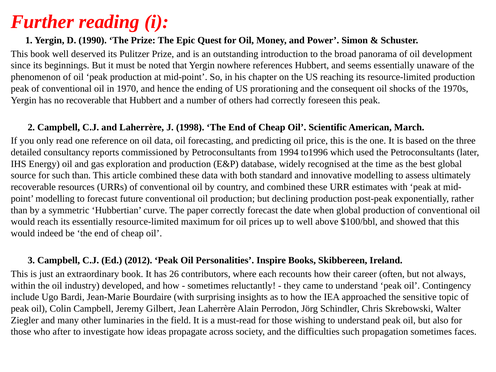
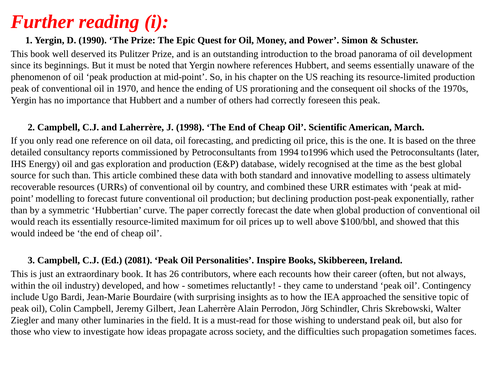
no recoverable: recoverable -> importance (88, 100)
2012: 2012 -> 2081 (138, 260)
after: after -> view (62, 332)
